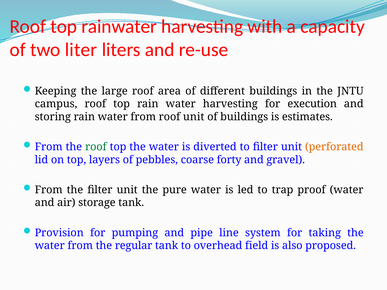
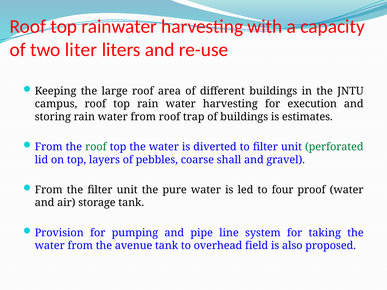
roof unit: unit -> trap (194, 117)
perforated colour: orange -> green (334, 147)
forty: forty -> shall (229, 160)
trap: trap -> four (283, 190)
regular: regular -> avenue (134, 246)
